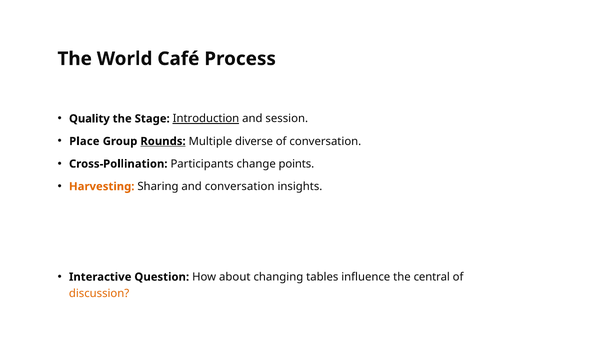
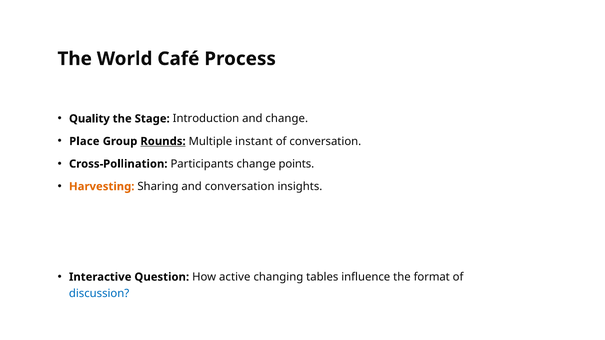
Introduction underline: present -> none (206, 119)
and session: session -> change (287, 119)
diverse: diverse -> instant (254, 141)
about: about -> active (235, 277)
central: central -> format (432, 277)
discussion colour: orange -> blue (99, 294)
